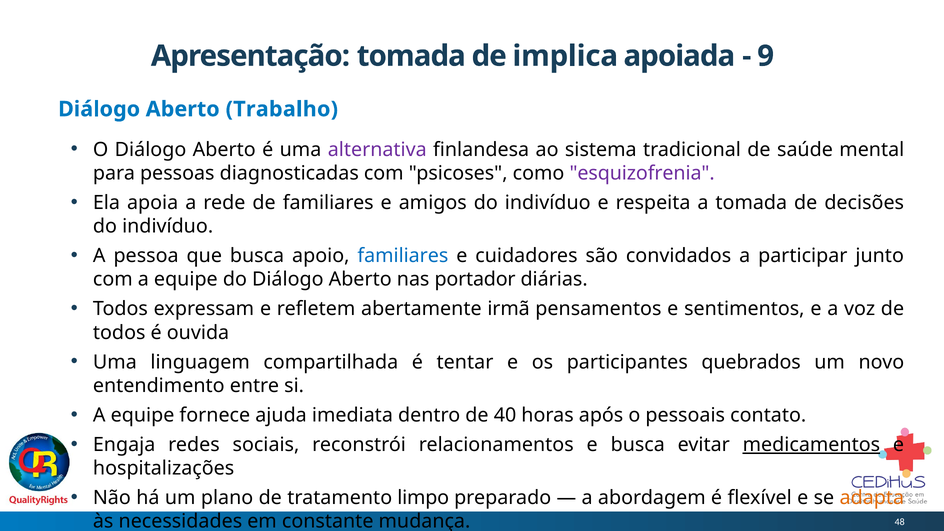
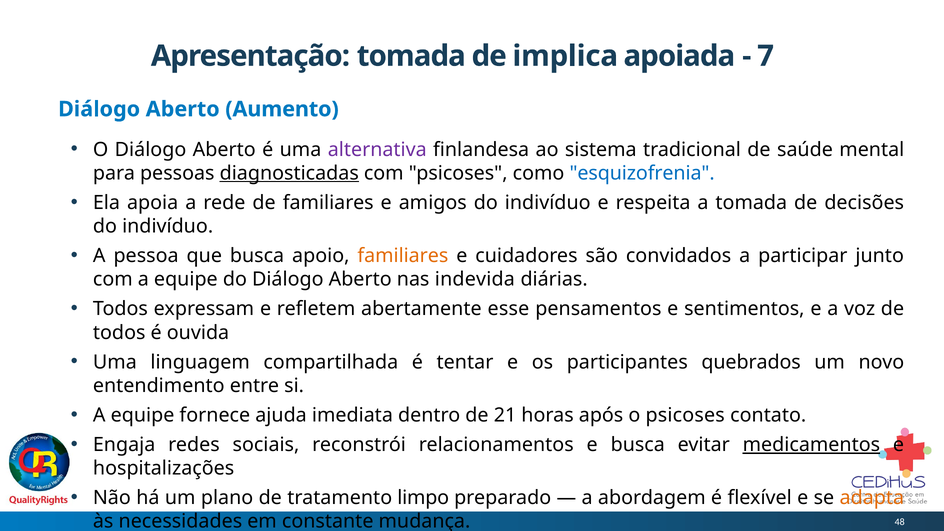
9: 9 -> 7 (766, 56)
Trabalho: Trabalho -> Aumento (282, 109)
diagnosticadas underline: none -> present (289, 173)
esquizofrenia colour: purple -> blue (642, 173)
familiares colour: blue -> orange (403, 256)
portador: portador -> indevida (475, 279)
irmã: irmã -> esse (508, 309)
40: 40 -> 21 (505, 415)
o pessoais: pessoais -> psicoses (685, 415)
